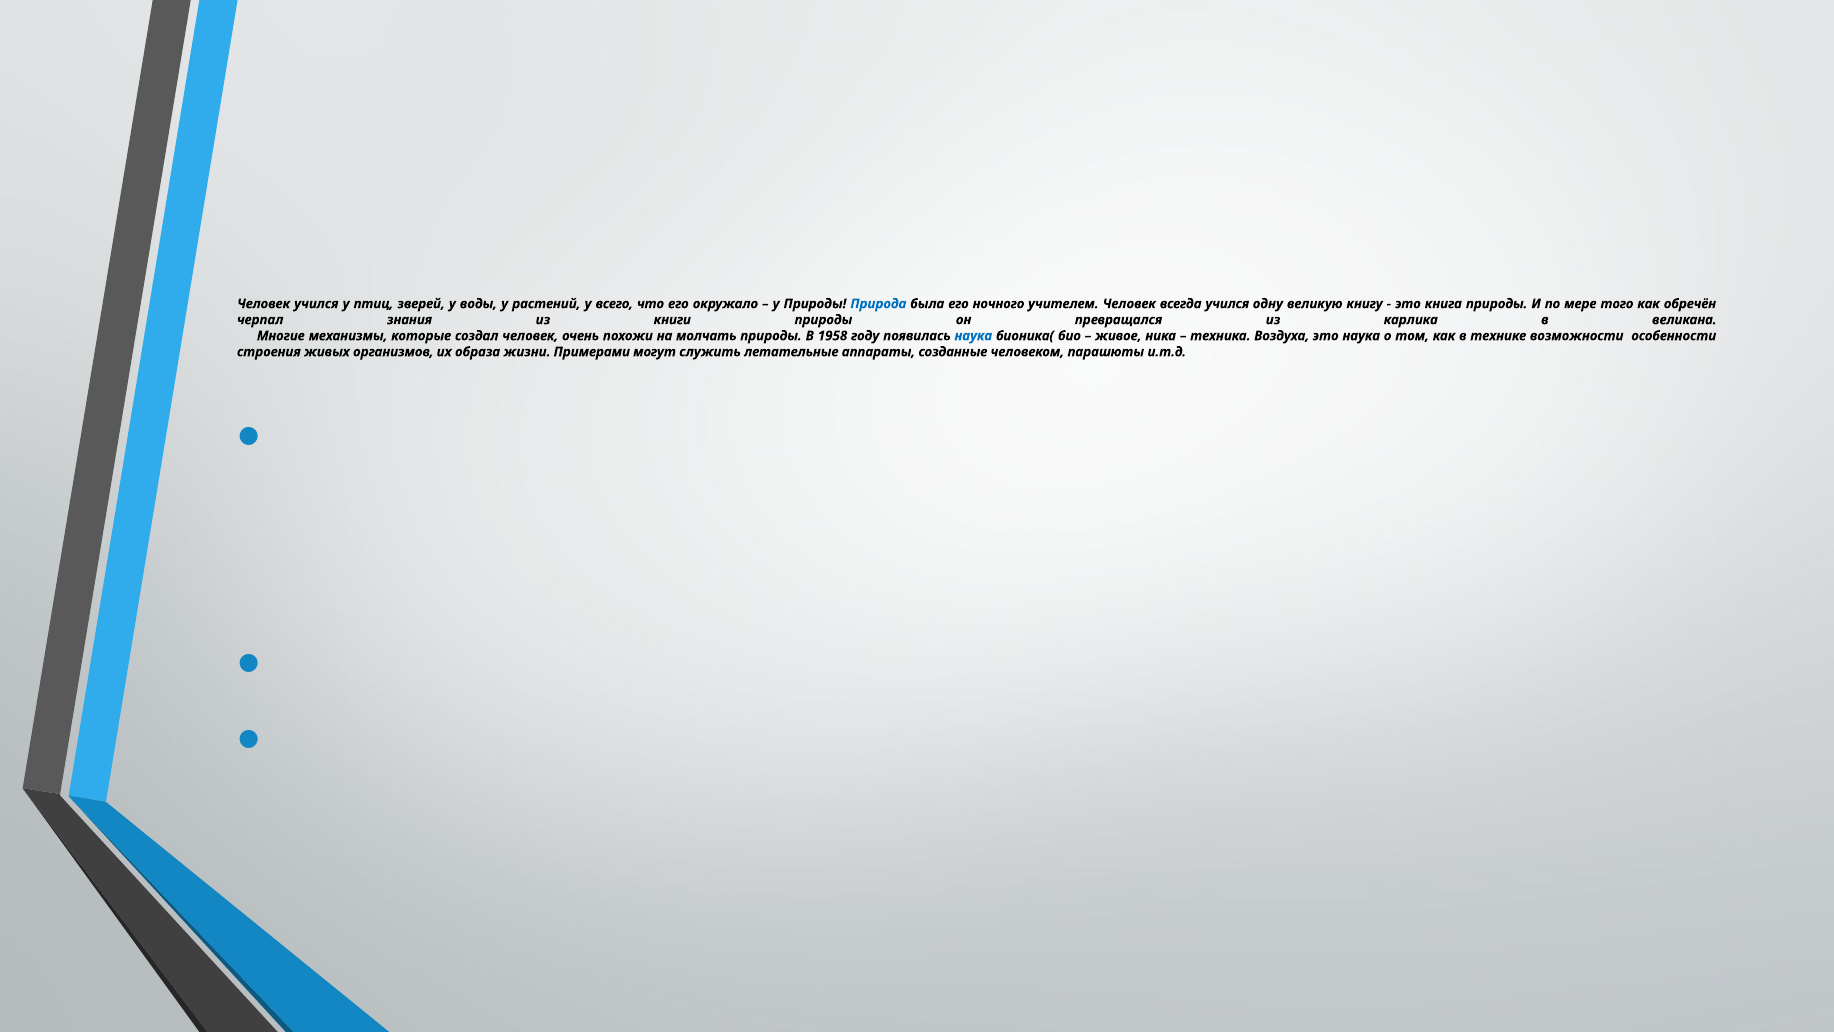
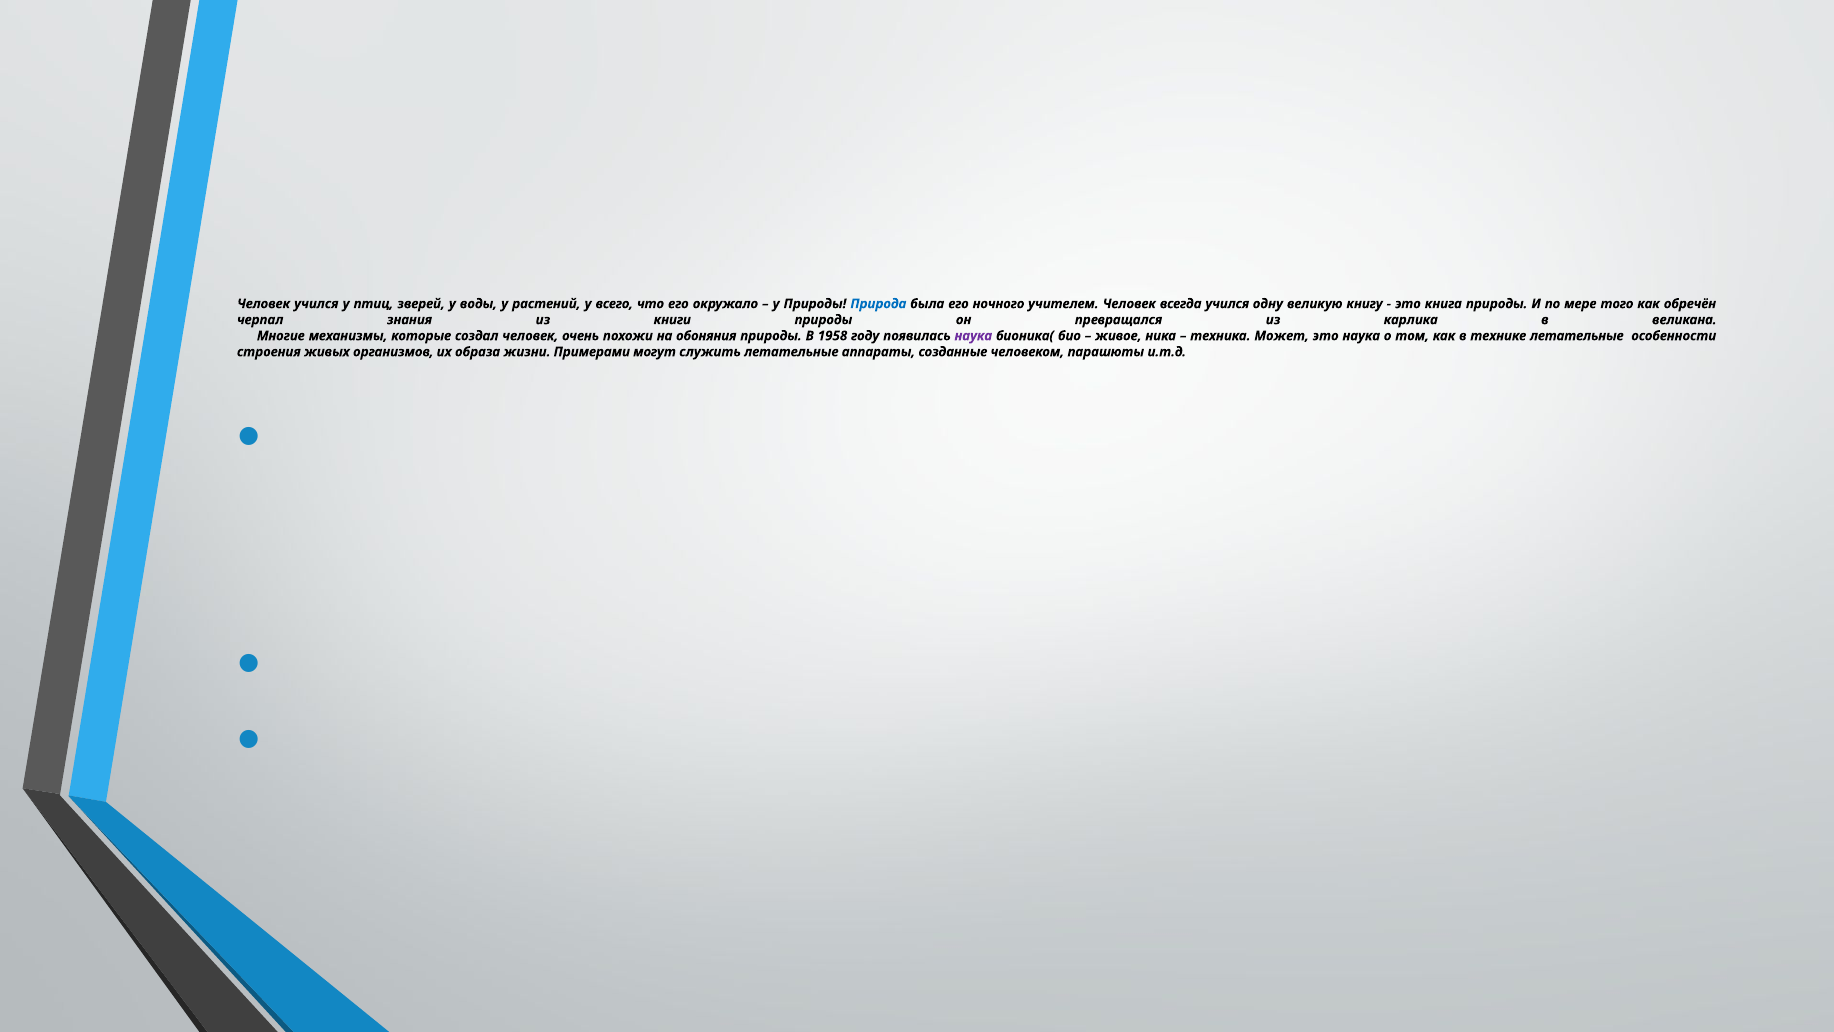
молчать: молчать -> обоняния (706, 336)
наука colour: blue -> purple (973, 336)
Воздуха: Воздуха -> Может (1282, 336)
технике возможности: возможности -> летательные (1577, 336)
